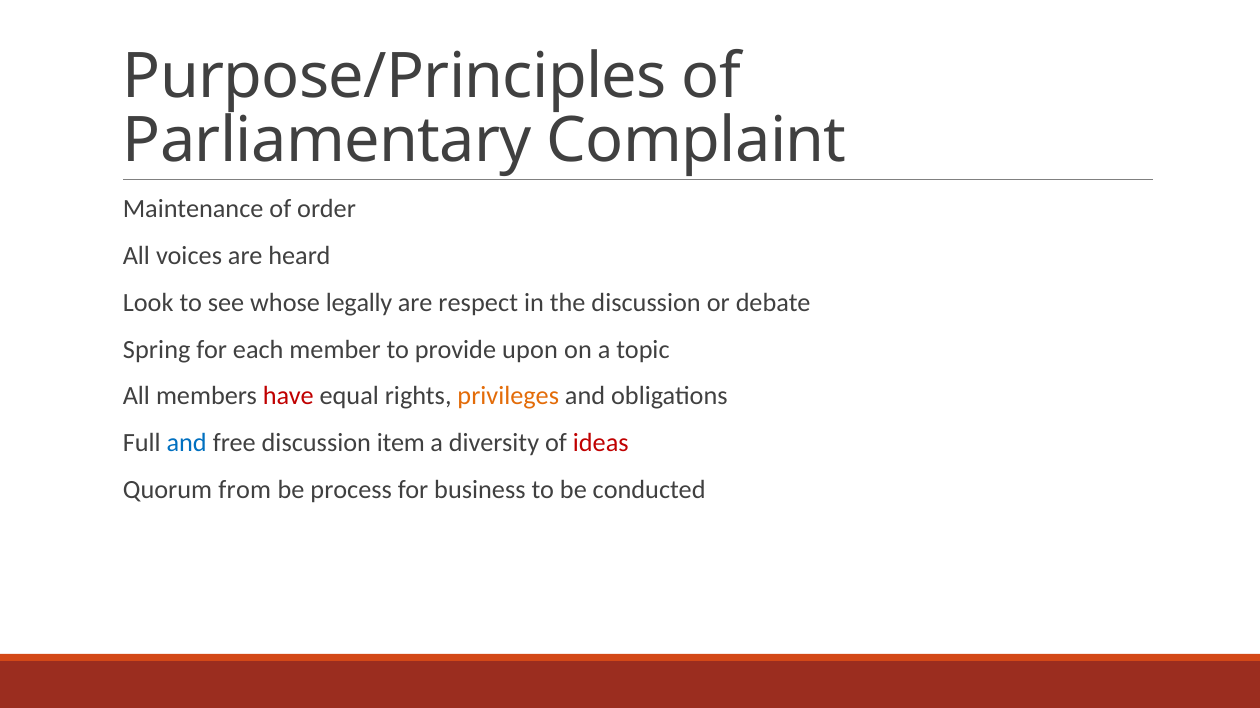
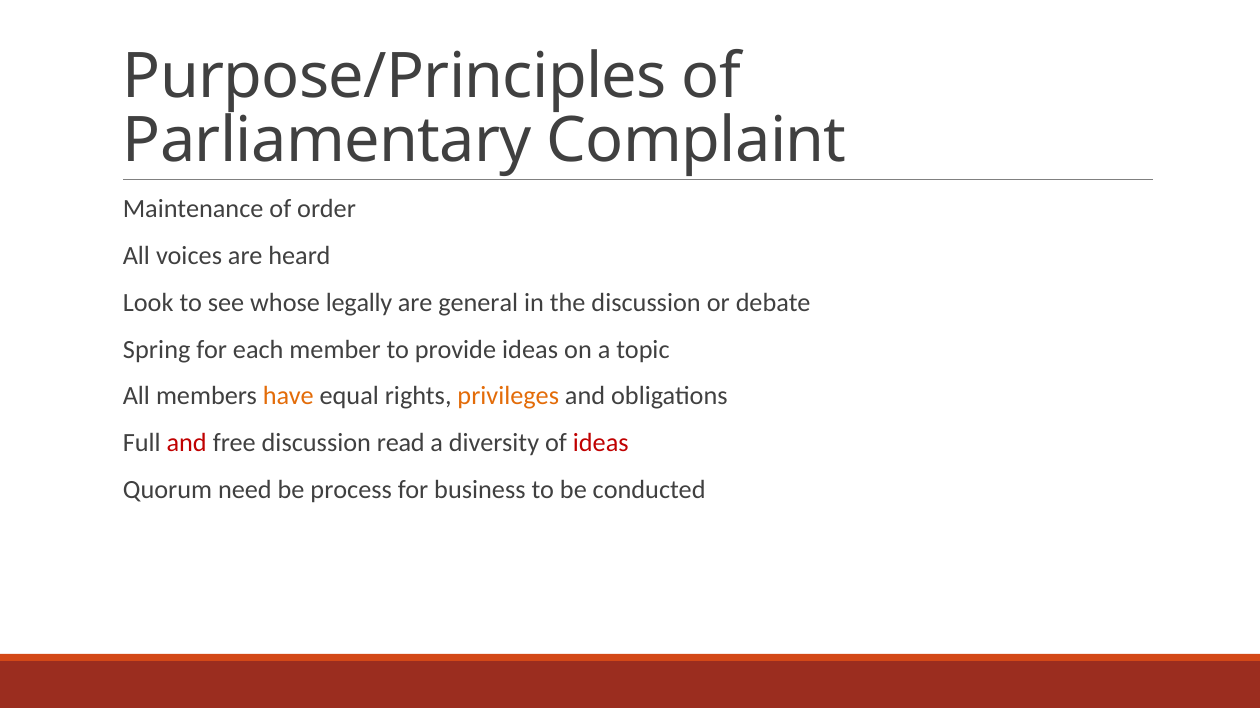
respect: respect -> general (478, 303)
provide upon: upon -> ideas (530, 350)
have colour: red -> orange (288, 397)
and colour: blue -> red (187, 443)
item: item -> read (401, 443)
from: from -> need (245, 490)
